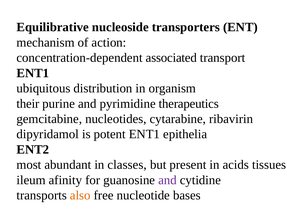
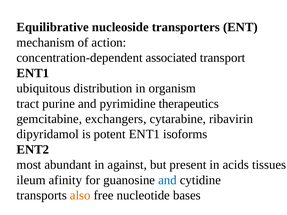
their: their -> tract (28, 104)
nucleotides: nucleotides -> exchangers (116, 119)
epithelia: epithelia -> isoforms (185, 134)
classes: classes -> against (127, 165)
and colour: purple -> blue (167, 180)
